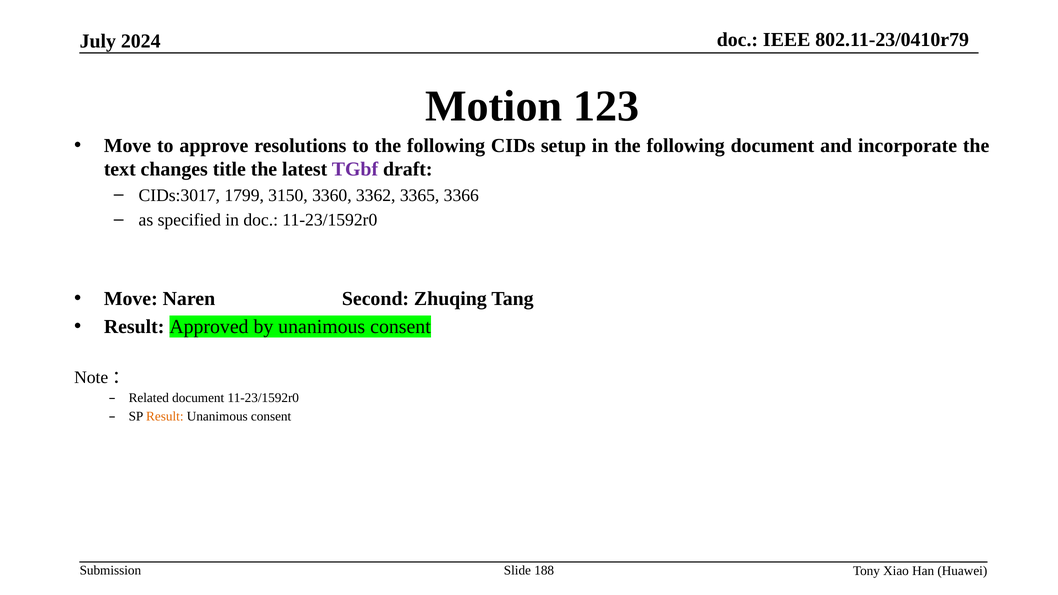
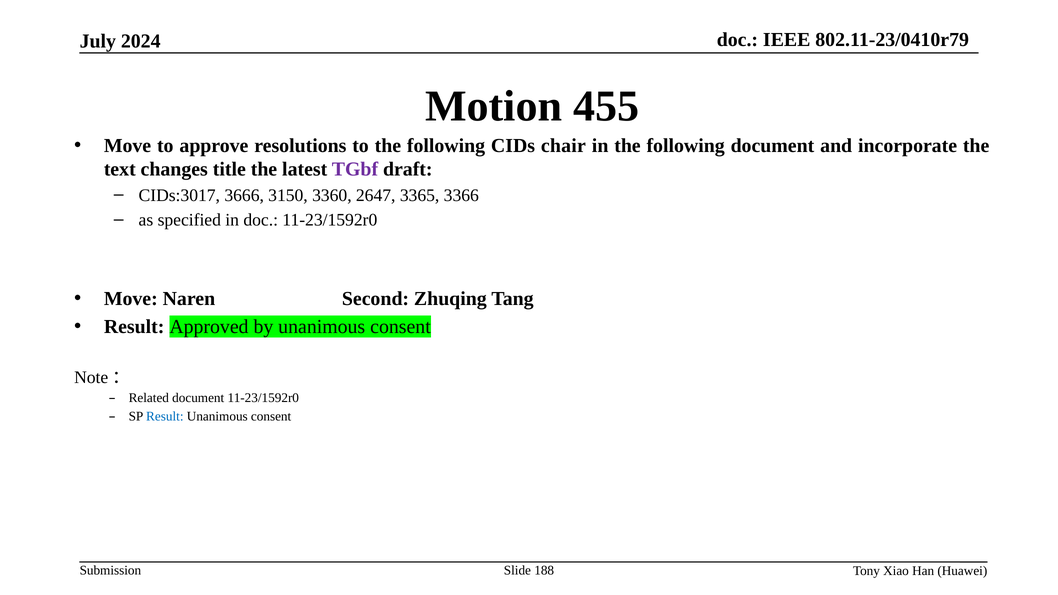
123: 123 -> 455 (606, 106)
setup: setup -> chair (563, 146)
1799: 1799 -> 3666 (244, 195)
3362: 3362 -> 2647 (376, 195)
Result colour: orange -> blue (165, 417)
